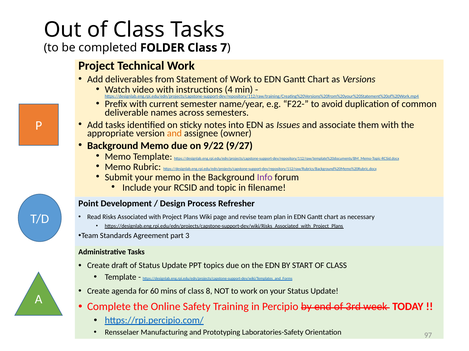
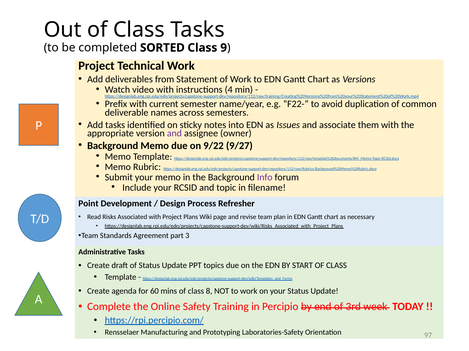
FOLDER: FOLDER -> SORTED (162, 48)
7: 7 -> 9 (224, 48)
and colour: orange -> purple (174, 134)
